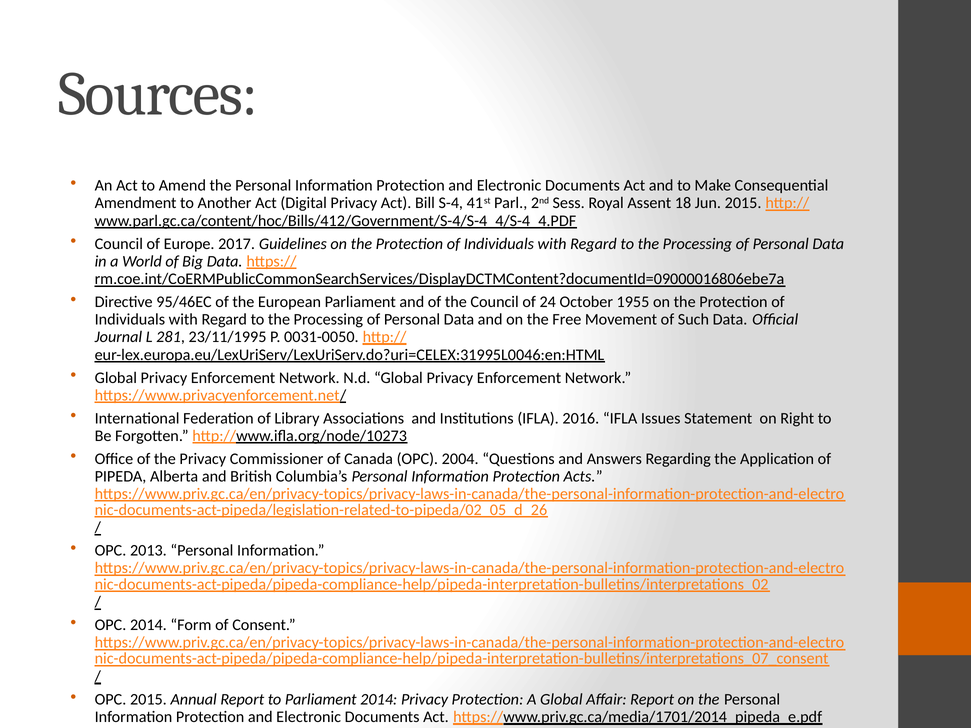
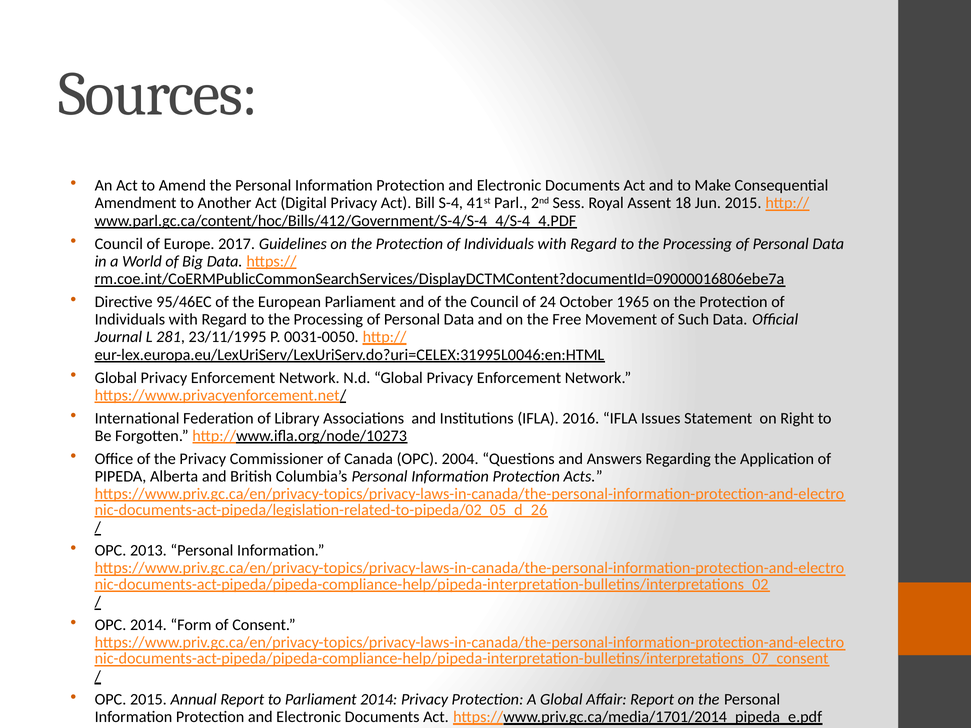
1955: 1955 -> 1965 (633, 302)
